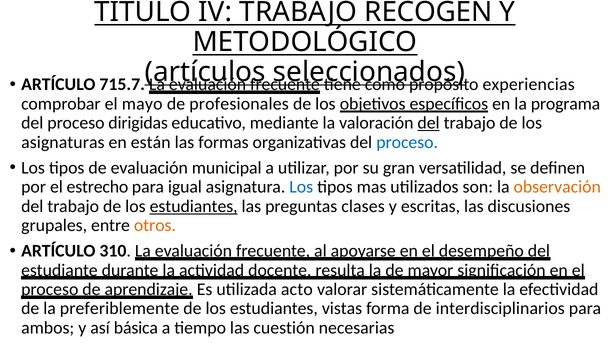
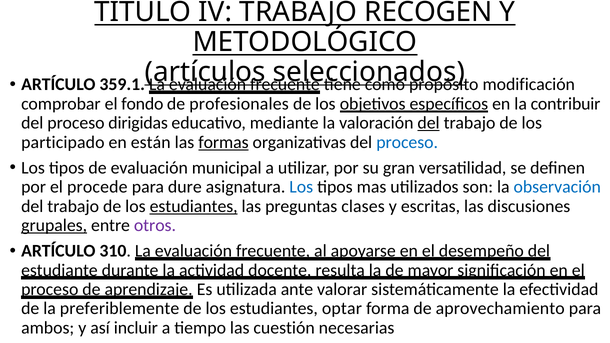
715.7: 715.7 -> 359.1 (122, 85)
experiencias: experiencias -> modificación (529, 85)
mayo: mayo -> fondo (142, 104)
programa: programa -> contribuir (566, 104)
asignaturas: asignaturas -> participado (63, 142)
formas underline: none -> present (223, 142)
estrecho: estrecho -> procede (97, 187)
igual: igual -> dure (185, 187)
observación colour: orange -> blue (557, 187)
grupales underline: none -> present (54, 226)
otros colour: orange -> purple (155, 226)
acto: acto -> ante (297, 290)
vistas: vistas -> optar (342, 309)
interdisciplinarios: interdisciplinarios -> aprovechamiento (500, 309)
básica: básica -> incluir (136, 328)
